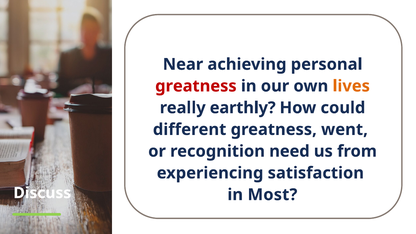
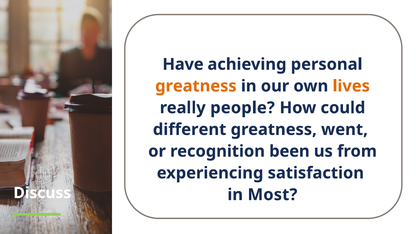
Near: Near -> Have (183, 64)
greatness colour: red -> orange (196, 86)
earthly: earthly -> people (243, 108)
need: need -> been (289, 151)
